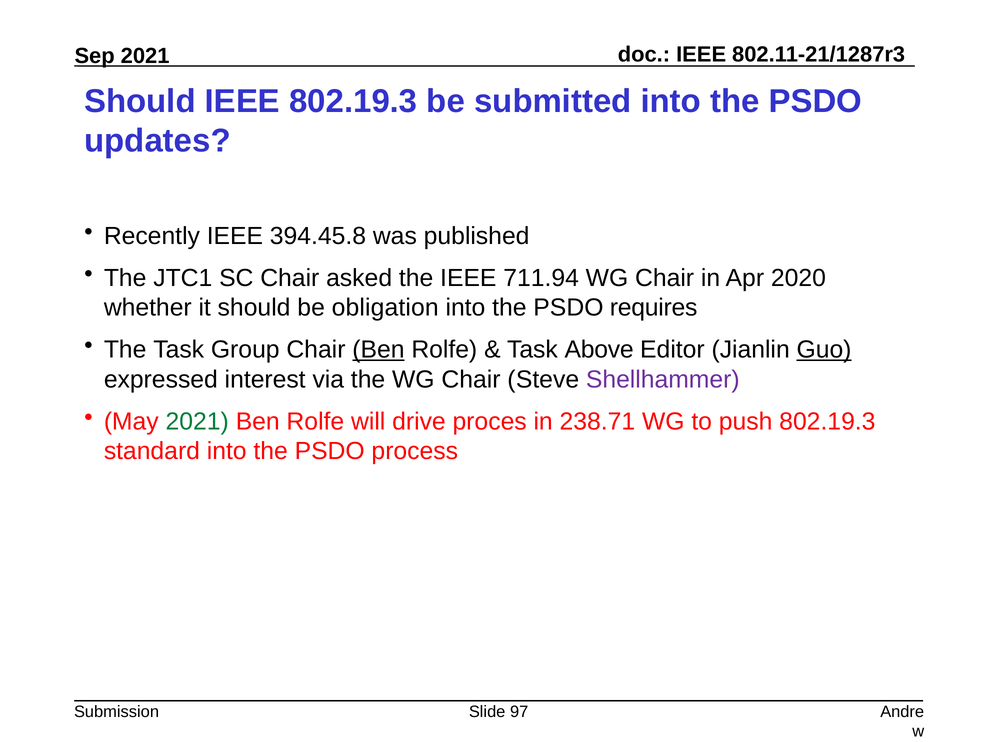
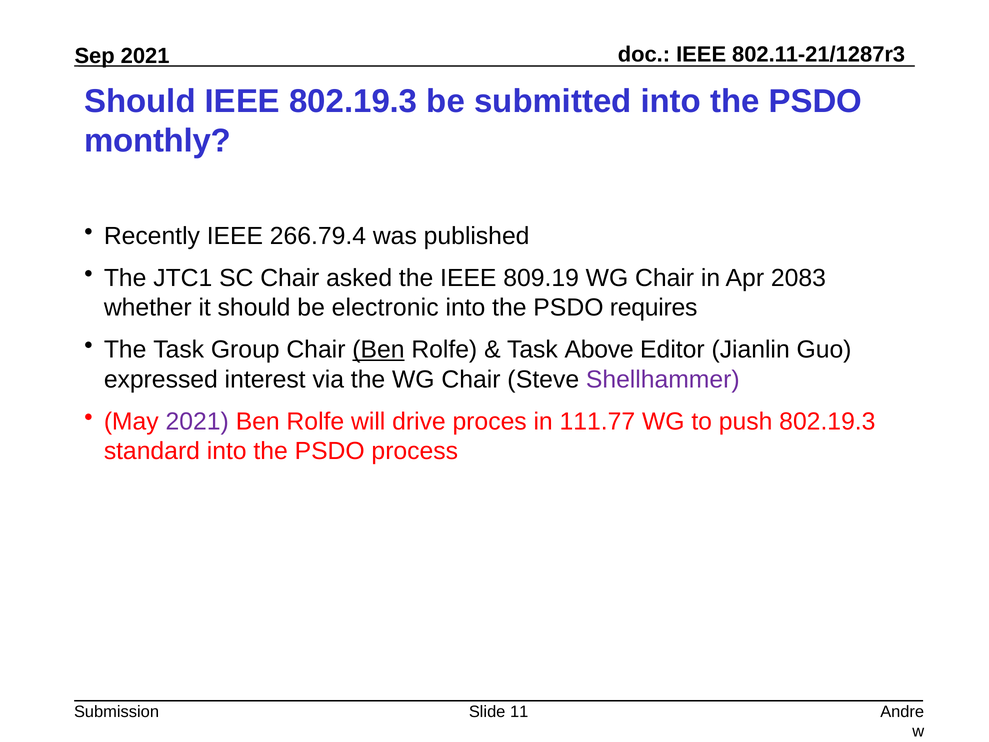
updates: updates -> monthly (157, 141)
394.45.8: 394.45.8 -> 266.79.4 (318, 236)
711.94: 711.94 -> 809.19 (541, 278)
2020: 2020 -> 2083 (798, 278)
obligation: obligation -> electronic (385, 308)
Guo underline: present -> none (824, 350)
2021 colour: green -> purple (197, 421)
238.71: 238.71 -> 111.77 (597, 421)
97: 97 -> 11 (519, 711)
